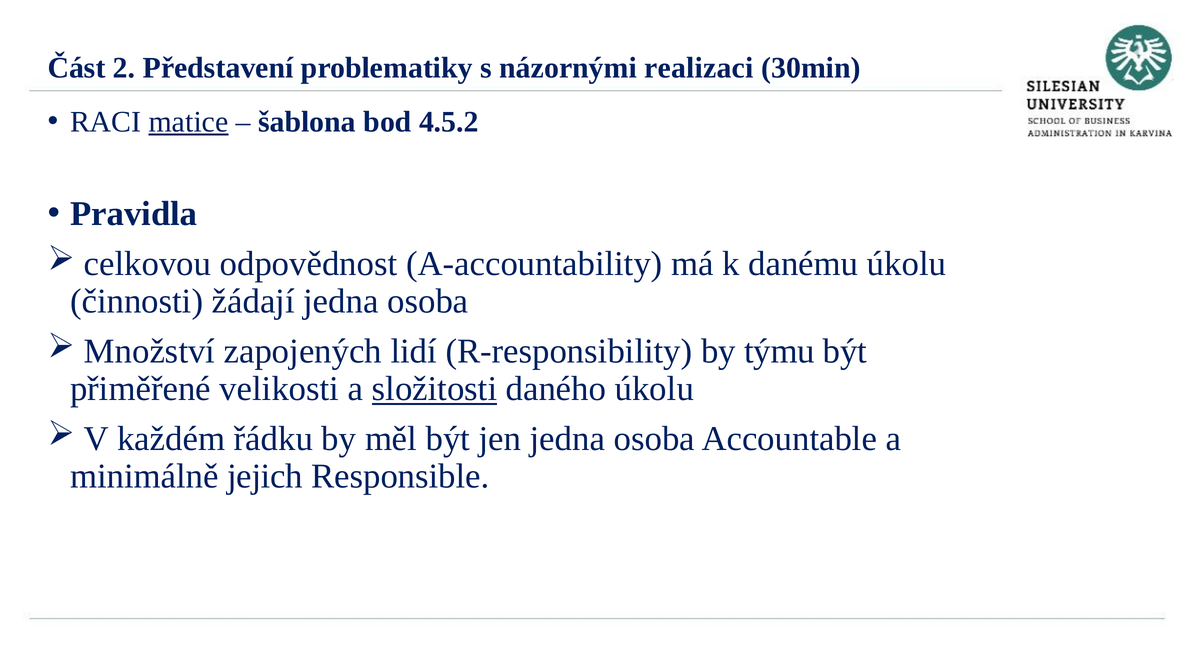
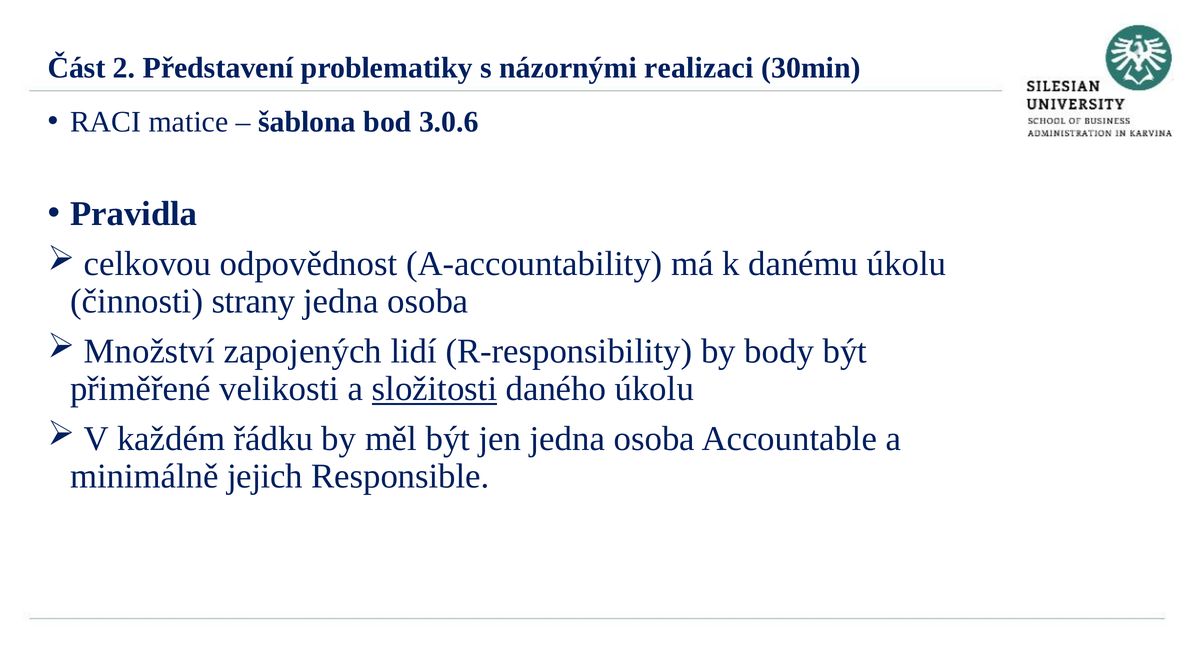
matice underline: present -> none (189, 122)
4.5.2: 4.5.2 -> 3.0.6 (449, 122)
žádají: žádají -> strany (253, 302)
týmu: týmu -> body (779, 352)
